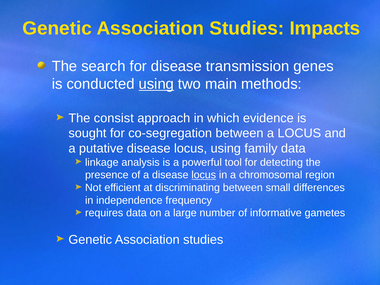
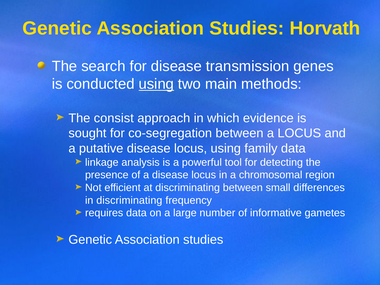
Impacts: Impacts -> Horvath (325, 28)
locus underline: present -> none (204, 175)
in independence: independence -> discriminating (129, 200)
